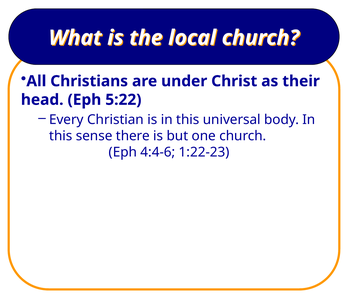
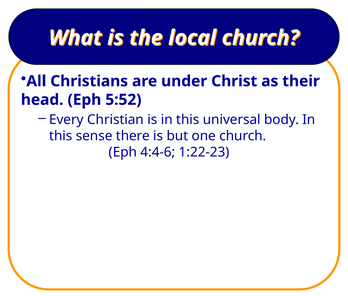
5:22: 5:22 -> 5:52 (123, 100)
